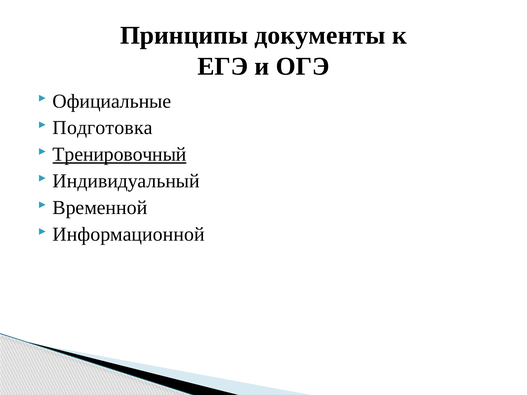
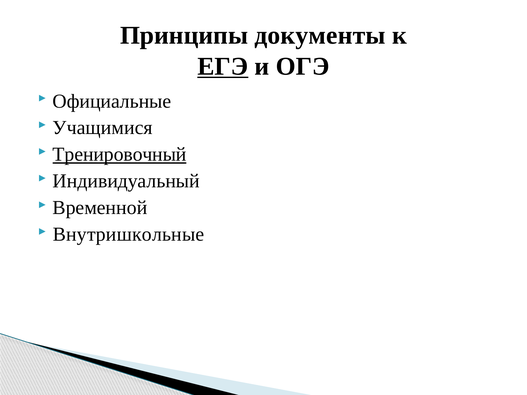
ЕГЭ underline: none -> present (223, 66)
Подготовка: Подготовка -> Учащимися (103, 128)
Информационной: Информационной -> Внутришкольные (129, 235)
